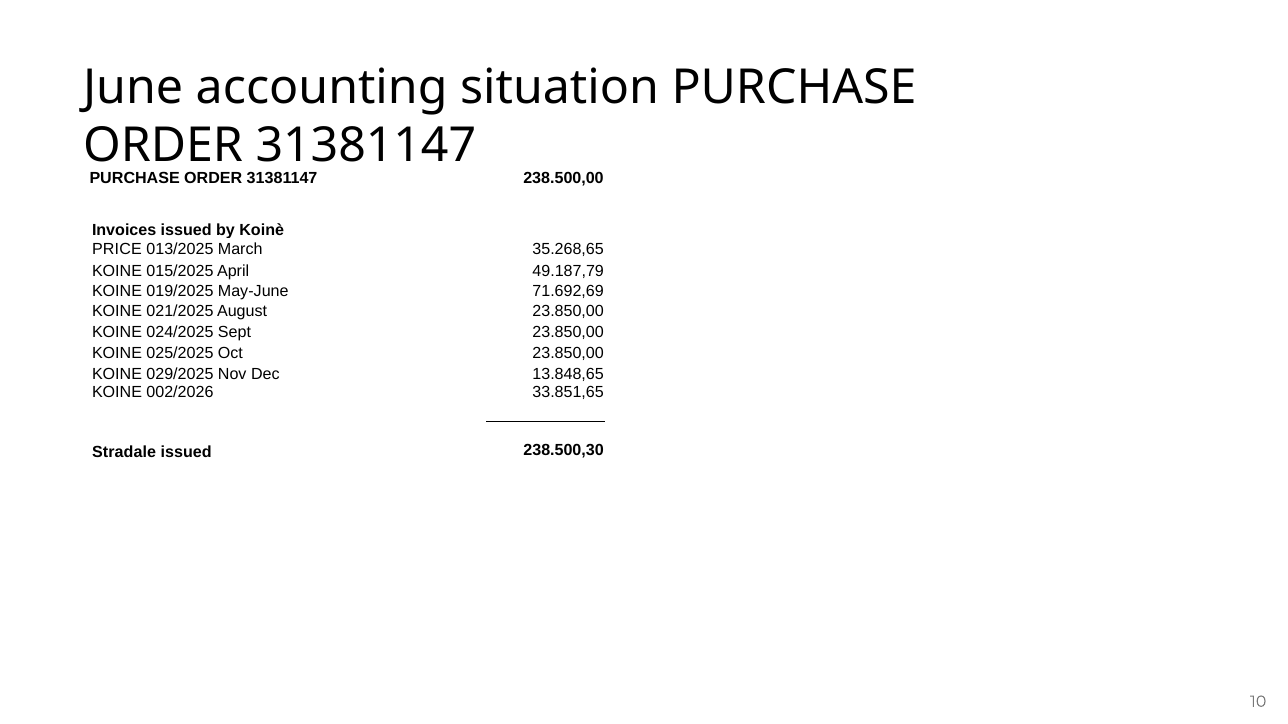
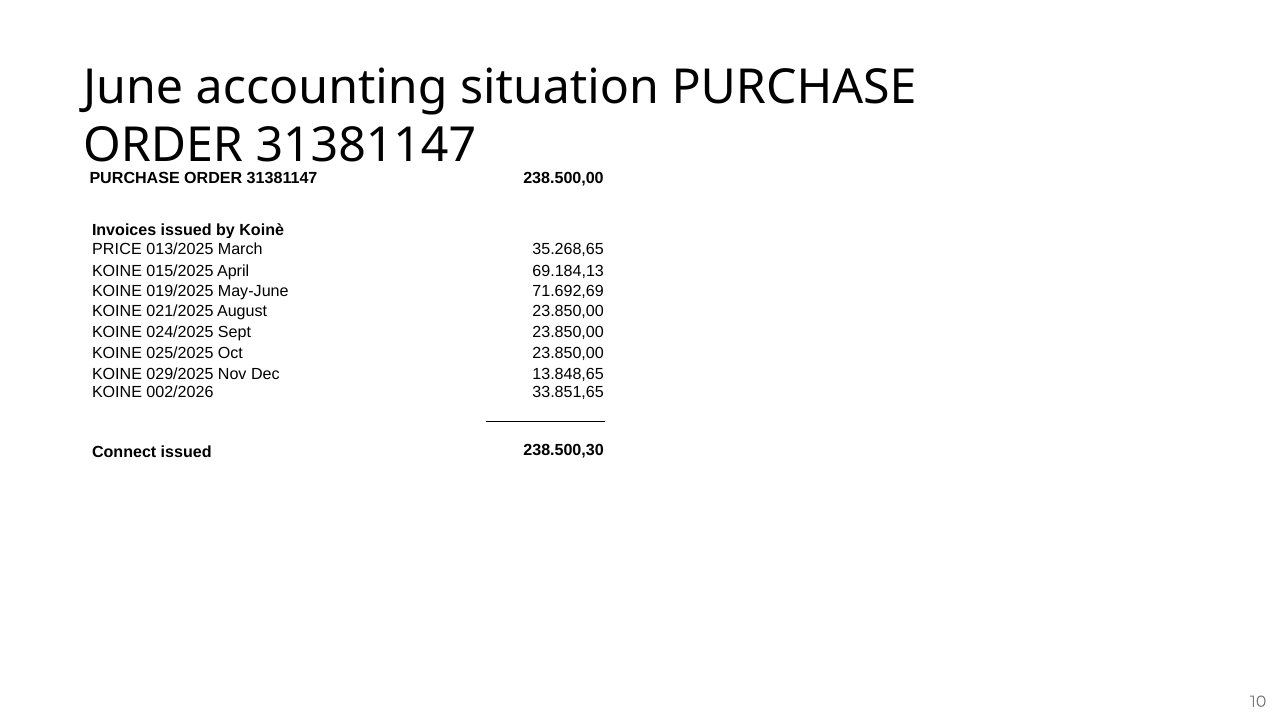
49.187,79: 49.187,79 -> 69.184,13 (568, 271)
Stradale: Stradale -> Connect (124, 452)
